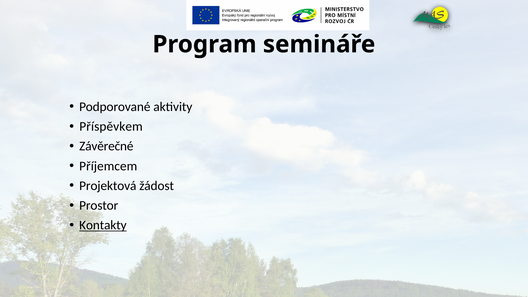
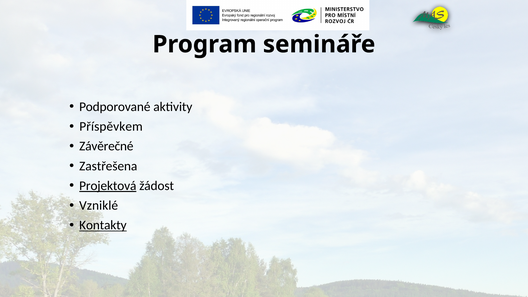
Příjemcem: Příjemcem -> Zastřešena (108, 166)
Projektová underline: none -> present (108, 186)
Prostor: Prostor -> Vzniklé (99, 206)
